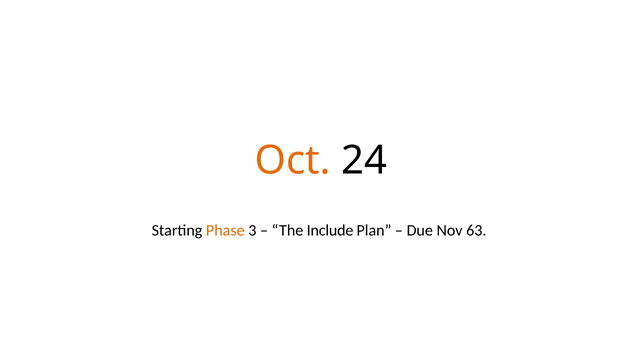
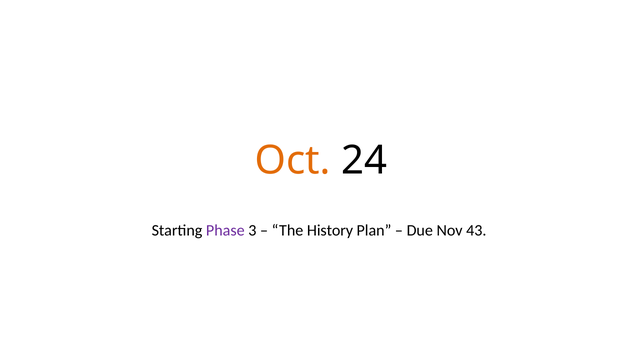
Phase colour: orange -> purple (225, 231)
Include: Include -> History (330, 231)
63: 63 -> 43 (476, 231)
